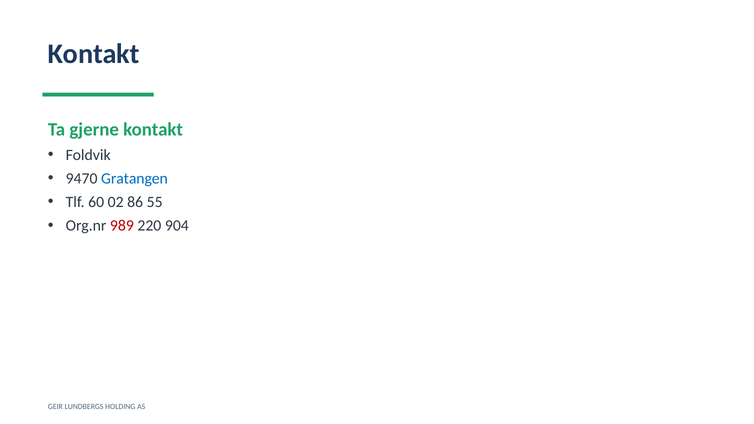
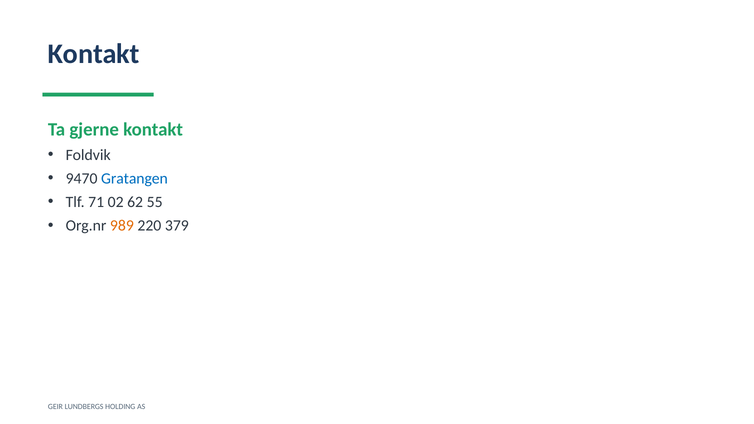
60: 60 -> 71 (96, 202)
86: 86 -> 62 (135, 202)
989 colour: red -> orange (122, 226)
904: 904 -> 379 (177, 226)
